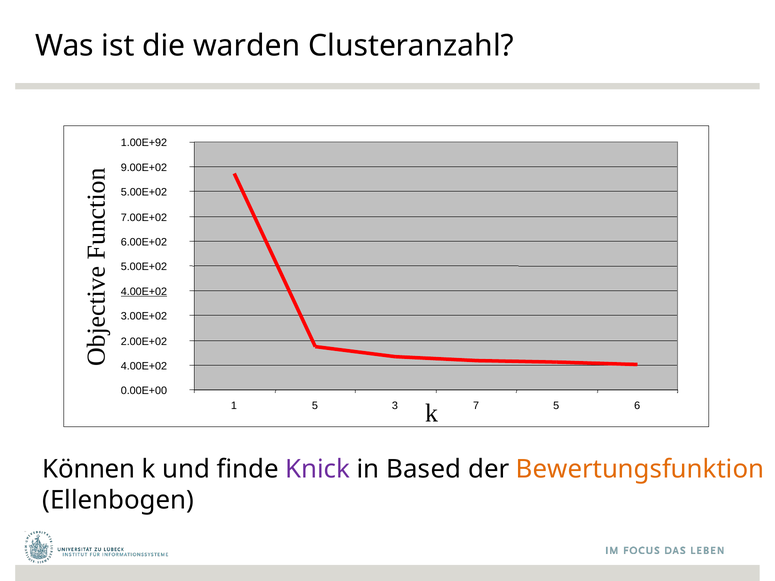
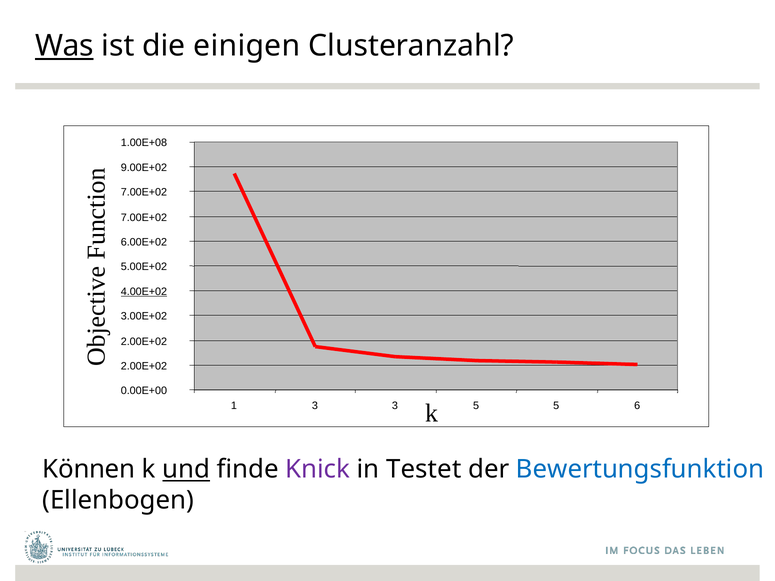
Was underline: none -> present (64, 46)
warden: warden -> einigen (247, 46)
1.00E+92: 1.00E+92 -> 1.00E+08 (144, 143)
5.00E+02: 5.00E+02 -> 7.00E+02 (144, 192)
4.00E+02: 4.00E+02 -> 2.00E+02 (144, 366)
1 5: 5 -> 3 (315, 406)
3 7: 7 -> 5 (476, 406)
und underline: none -> present (186, 470)
Based: Based -> Testet (424, 470)
Bewertungsfunktion colour: orange -> blue (640, 470)
